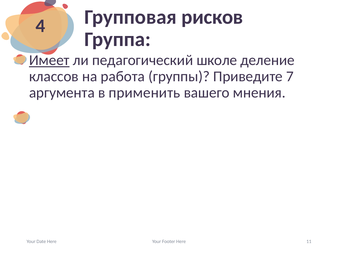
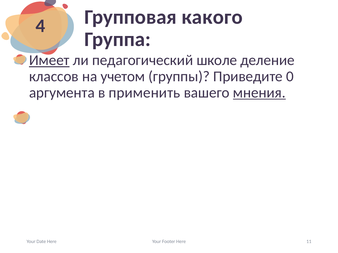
рисков: рисков -> какого (212, 17)
работа: работа -> учетом (123, 77)
7: 7 -> 0 (290, 77)
мнения underline: none -> present (259, 93)
